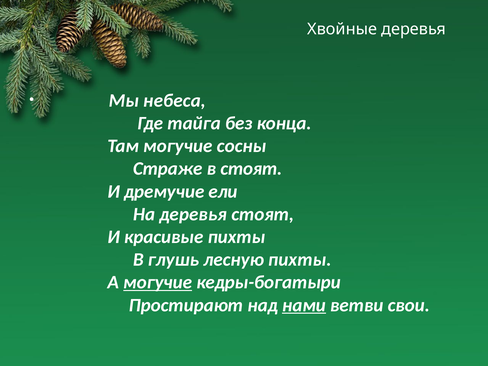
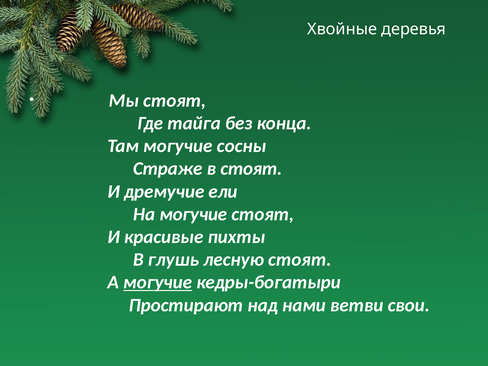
Мы небеса: небеса -> стоят (175, 101)
На деревья: деревья -> могучие (193, 214)
лесную пихты: пихты -> стоят (300, 260)
нами underline: present -> none (304, 305)
